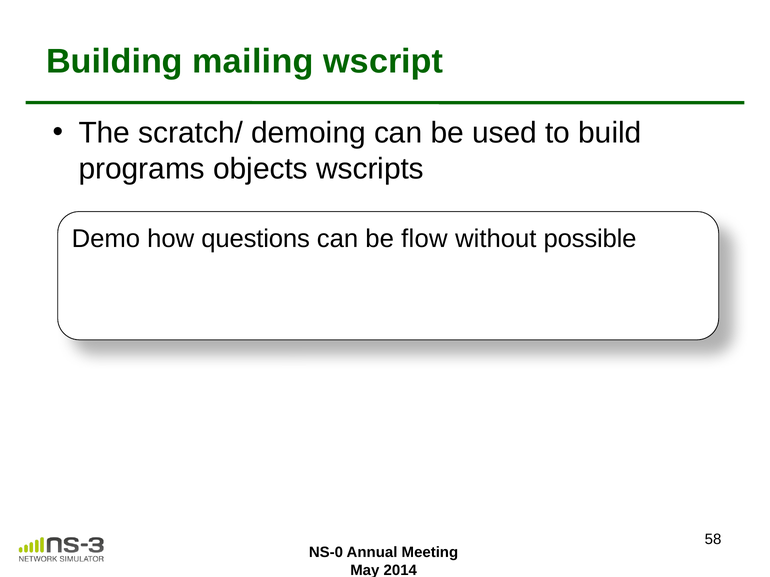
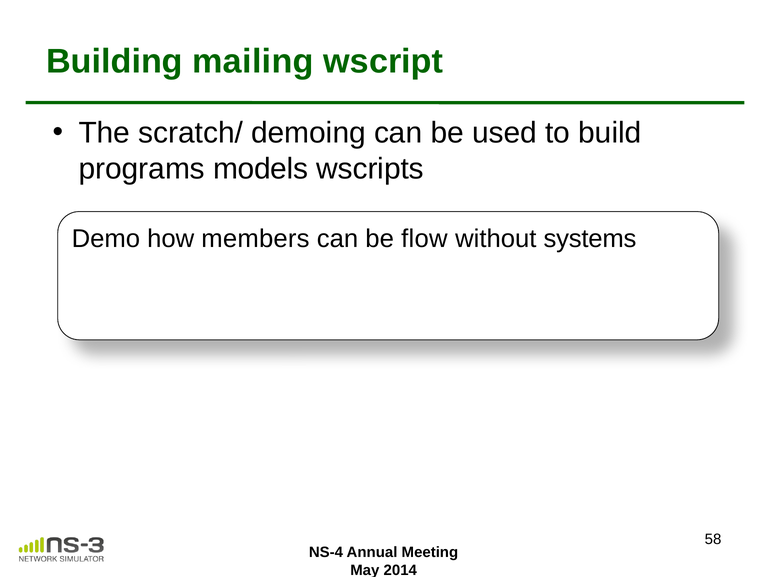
objects: objects -> models (261, 169)
questions: questions -> members (255, 239)
possible: possible -> systems (590, 239)
NS-0: NS-0 -> NS-4 (326, 553)
